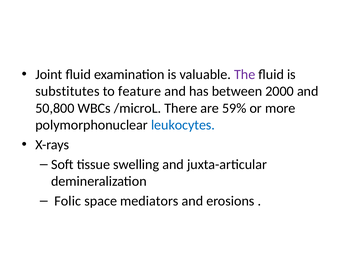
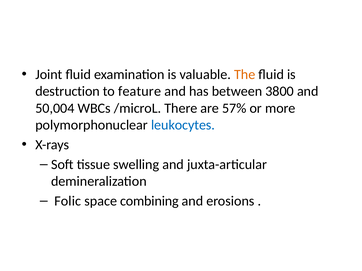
The colour: purple -> orange (245, 75)
substitutes: substitutes -> destruction (68, 91)
2000: 2000 -> 3800 (280, 91)
50,800: 50,800 -> 50,004 (55, 108)
59%: 59% -> 57% (234, 108)
mediators: mediators -> combining (149, 201)
